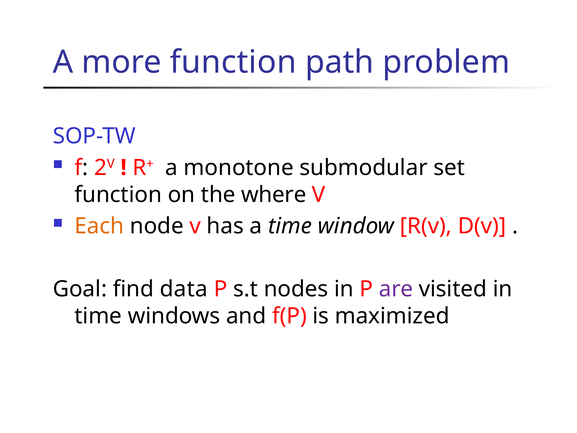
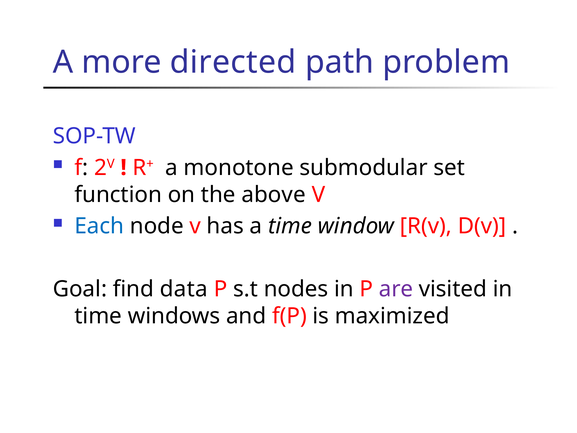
more function: function -> directed (233, 62)
where: where -> above (274, 194)
Each colour: orange -> blue (99, 226)
